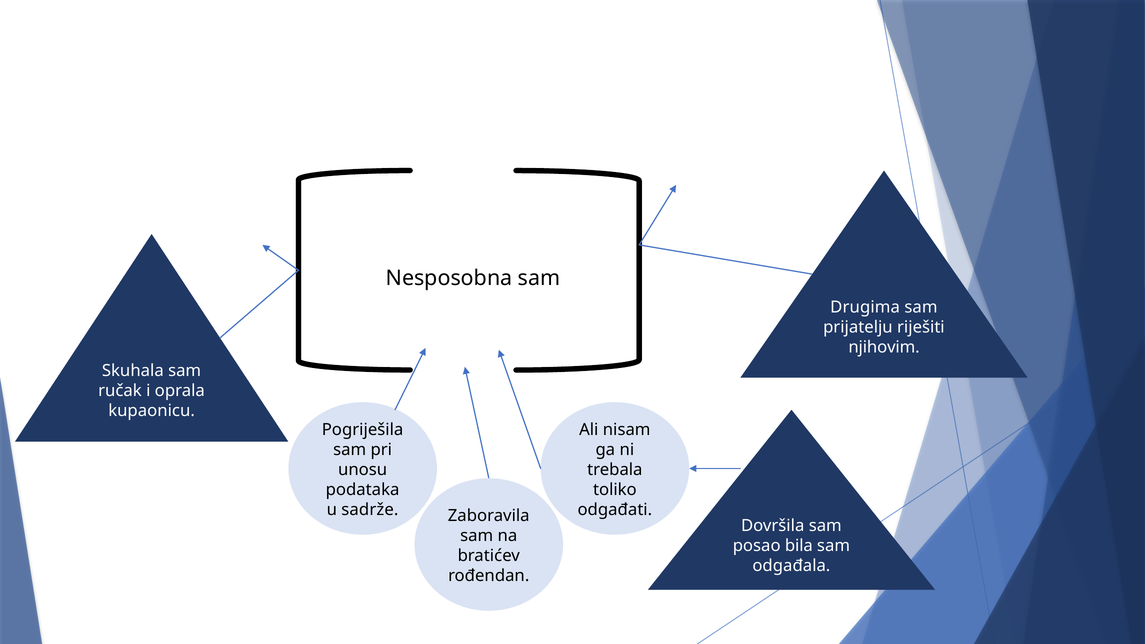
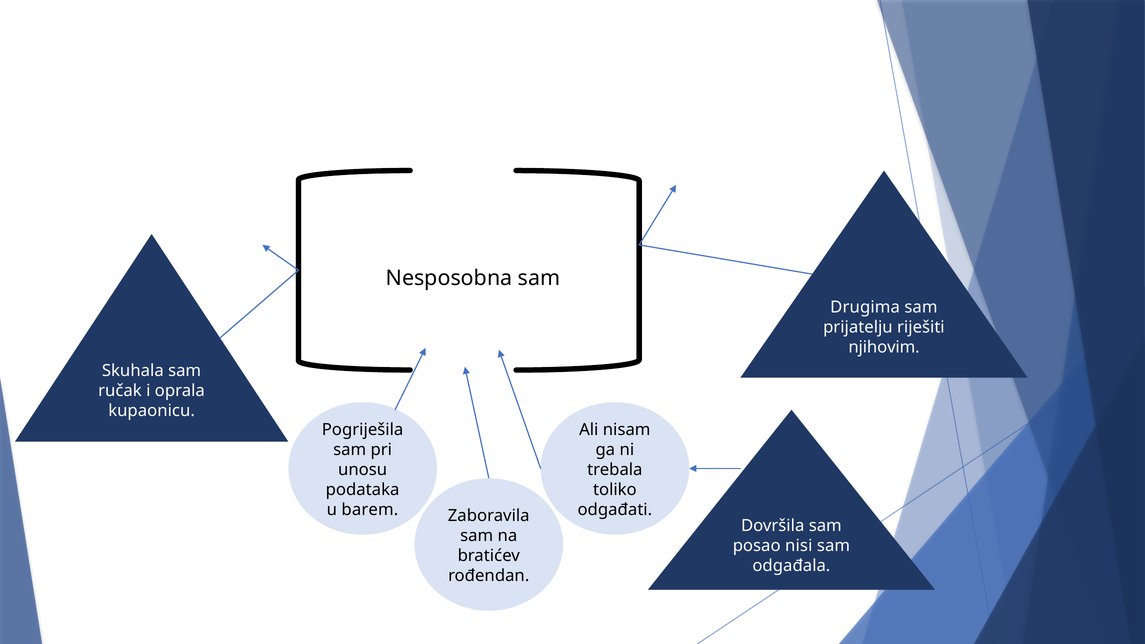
sadrže: sadrže -> barem (370, 510)
bila: bila -> nisi (799, 546)
